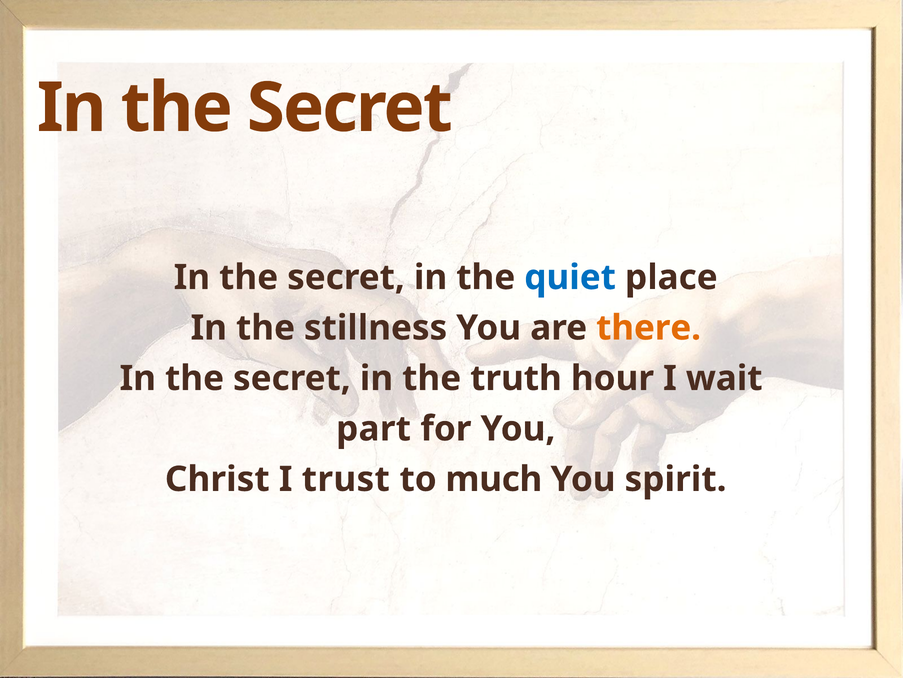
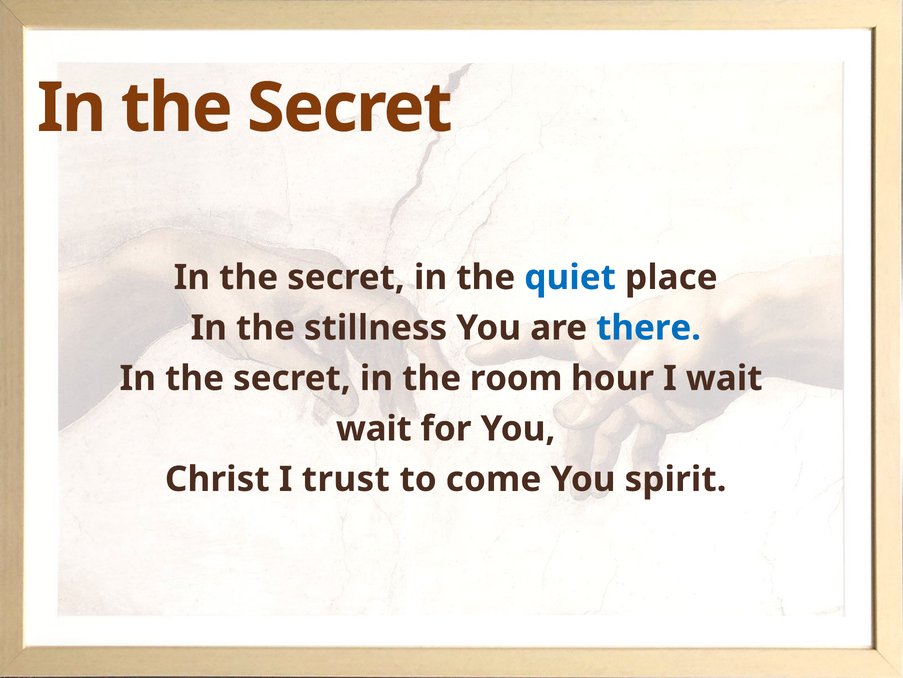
there colour: orange -> blue (649, 328)
truth: truth -> room (516, 378)
part: part -> wait (374, 428)
much: much -> come (494, 479)
